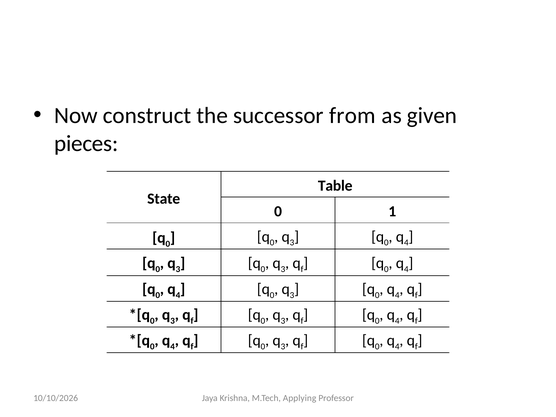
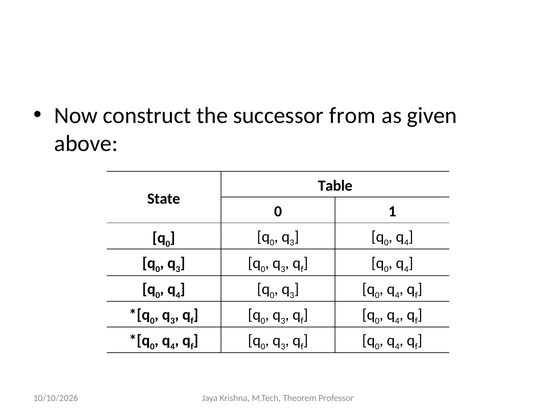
pieces: pieces -> above (86, 143)
Applying: Applying -> Theorem (300, 398)
